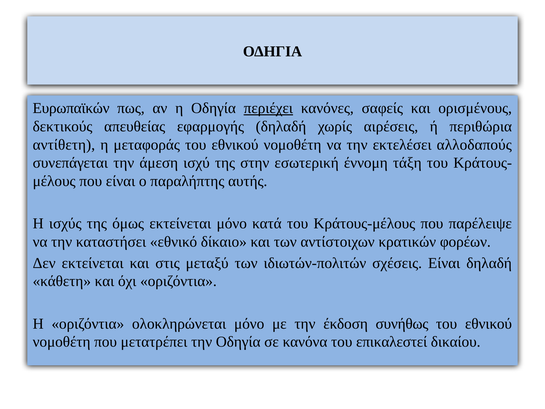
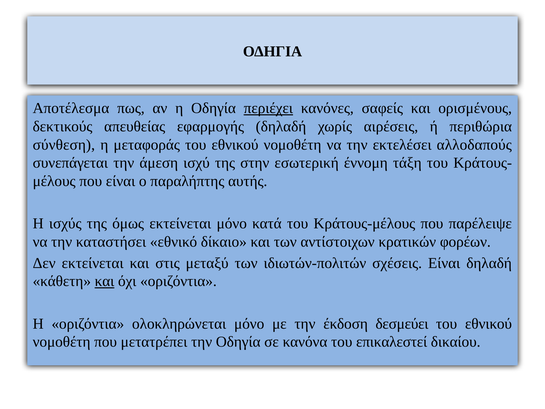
Ευρωπαϊκών: Ευρωπαϊκών -> Αποτέλεσμα (71, 108)
αντίθετη: αντίθετη -> σύνθεση (64, 145)
και underline: none -> present (104, 281)
συνήθως: συνήθως -> δεσμεύει (402, 324)
